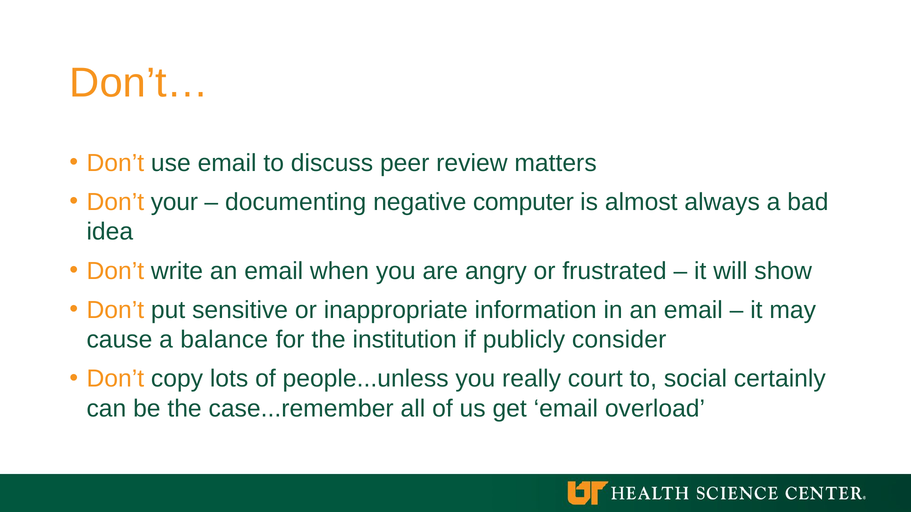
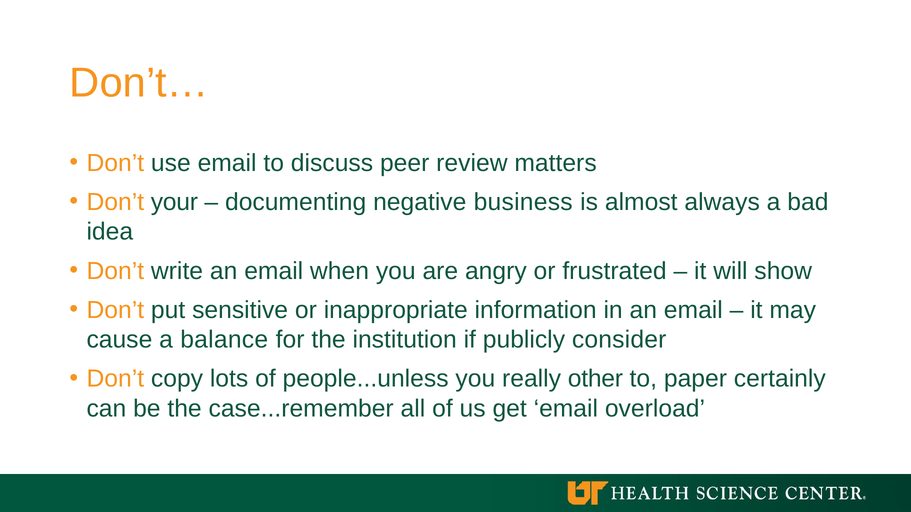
computer: computer -> business (523, 202)
court: court -> other (595, 379)
social: social -> paper (695, 379)
